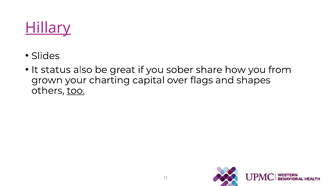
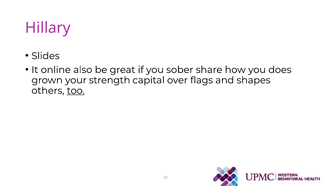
Hillary underline: present -> none (48, 28)
status: status -> online (56, 70)
from: from -> does (280, 70)
charting: charting -> strength (110, 80)
